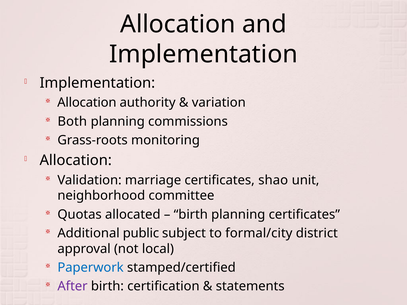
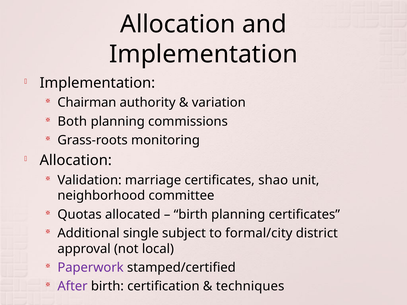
Allocation: Allocation -> Chairman (87, 103)
public: public -> single (141, 233)
Paperwork colour: blue -> purple (91, 268)
statements: statements -> techniques (250, 287)
